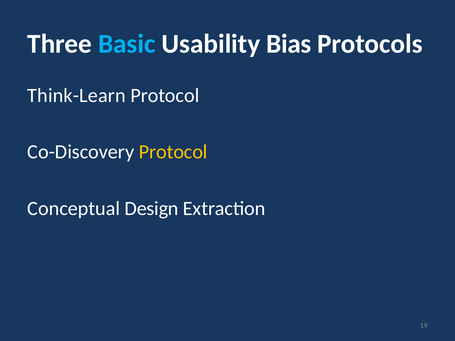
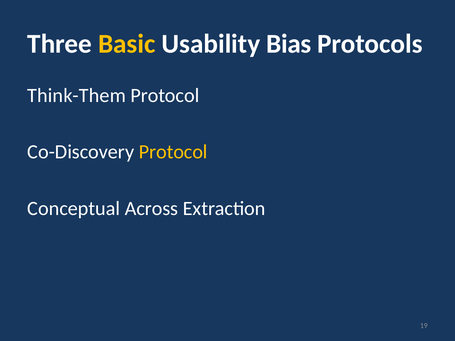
Basic colour: light blue -> yellow (127, 44)
Think-Learn: Think-Learn -> Think-Them (77, 95)
Design: Design -> Across (151, 209)
